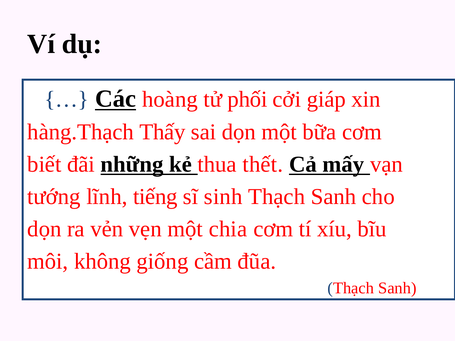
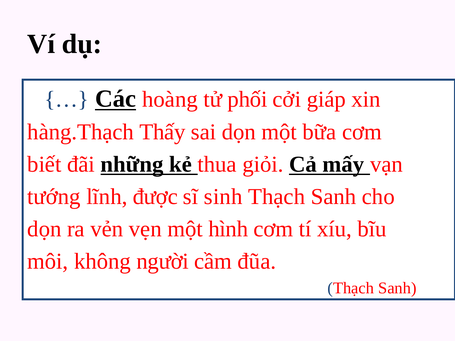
thết: thết -> giỏi (263, 164)
tiếng: tiếng -> được (155, 197)
chia: chia -> hình (228, 229)
giống: giống -> người (163, 262)
